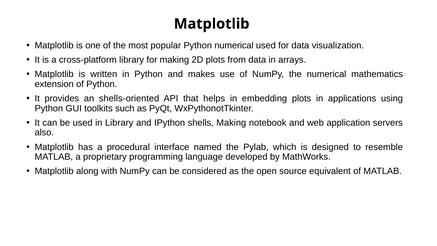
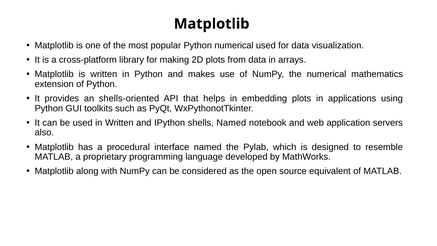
in Library: Library -> Written (119, 123)
shells Making: Making -> Named (231, 123)
